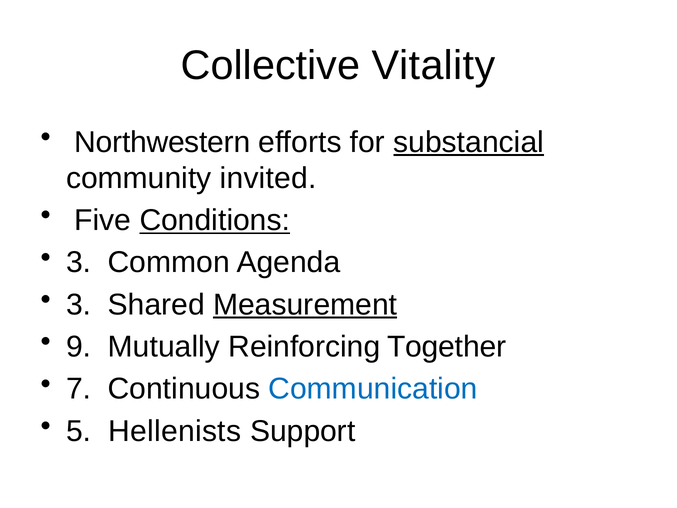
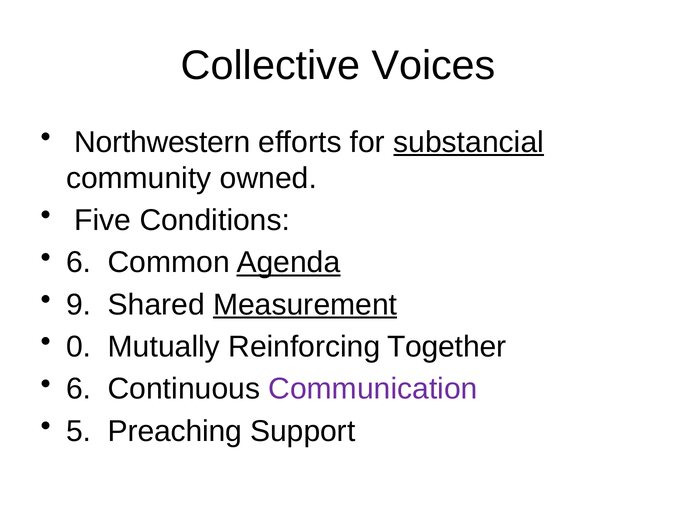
Vitality: Vitality -> Voices (434, 66)
invited: invited -> owned (268, 178)
Conditions underline: present -> none (215, 220)
3: 3 -> 6 (79, 262)
Agenda underline: none -> present (288, 262)
3: 3 -> 9 (79, 305)
9: 9 -> 0 (79, 347)
7: 7 -> 6 (79, 389)
Communication colour: blue -> purple (373, 389)
Hellenists: Hellenists -> Preaching (175, 431)
